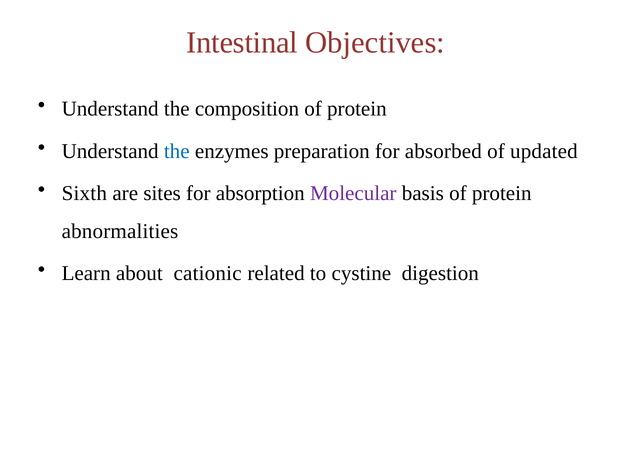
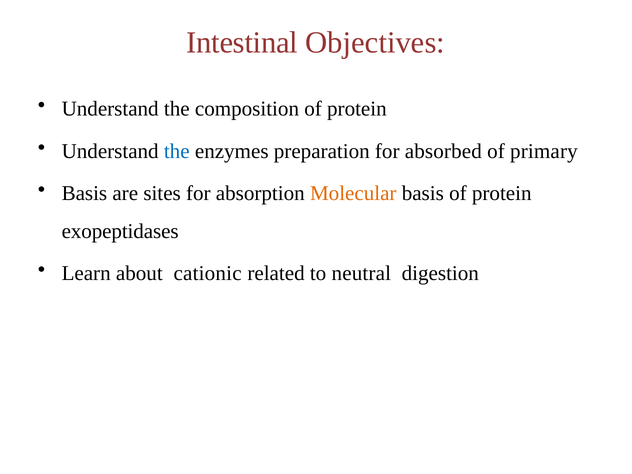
updated: updated -> primary (544, 151)
Sixth: Sixth -> Basis (84, 193)
Molecular colour: purple -> orange (353, 193)
abnormalities: abnormalities -> exopeptidases (120, 231)
cystine: cystine -> neutral (361, 273)
